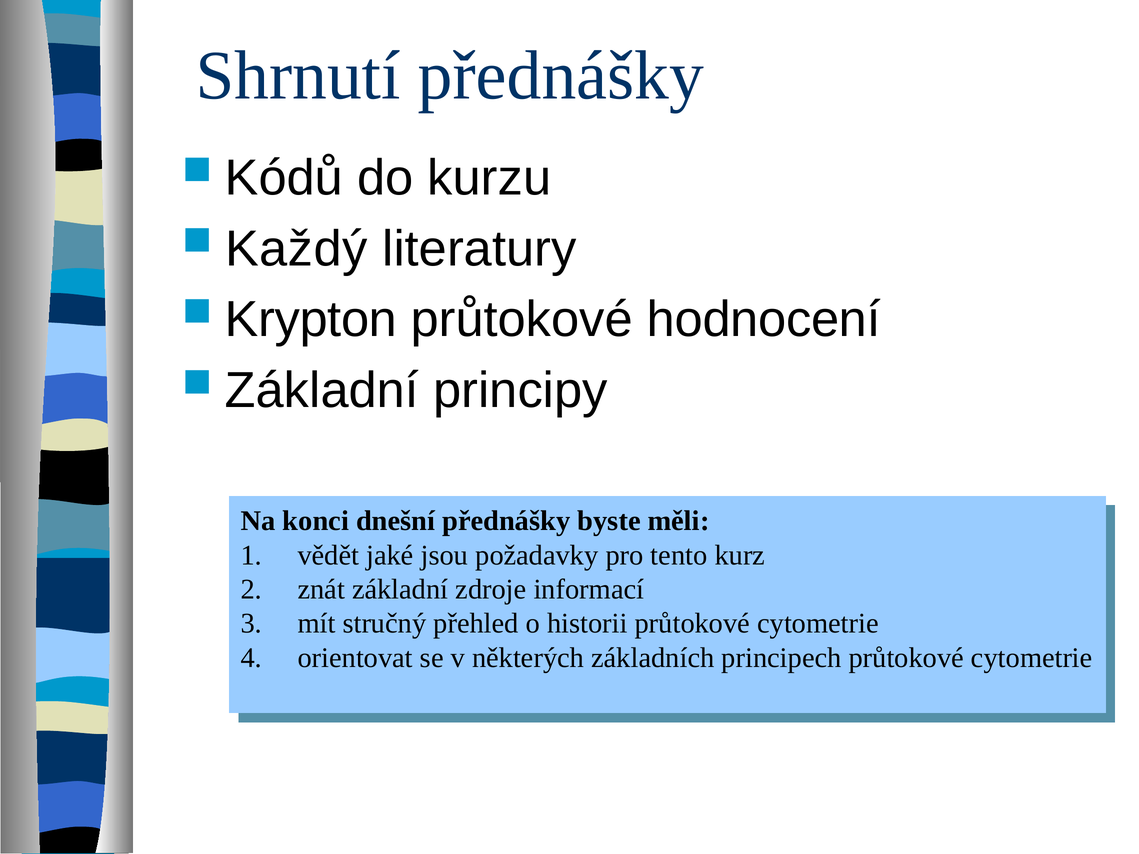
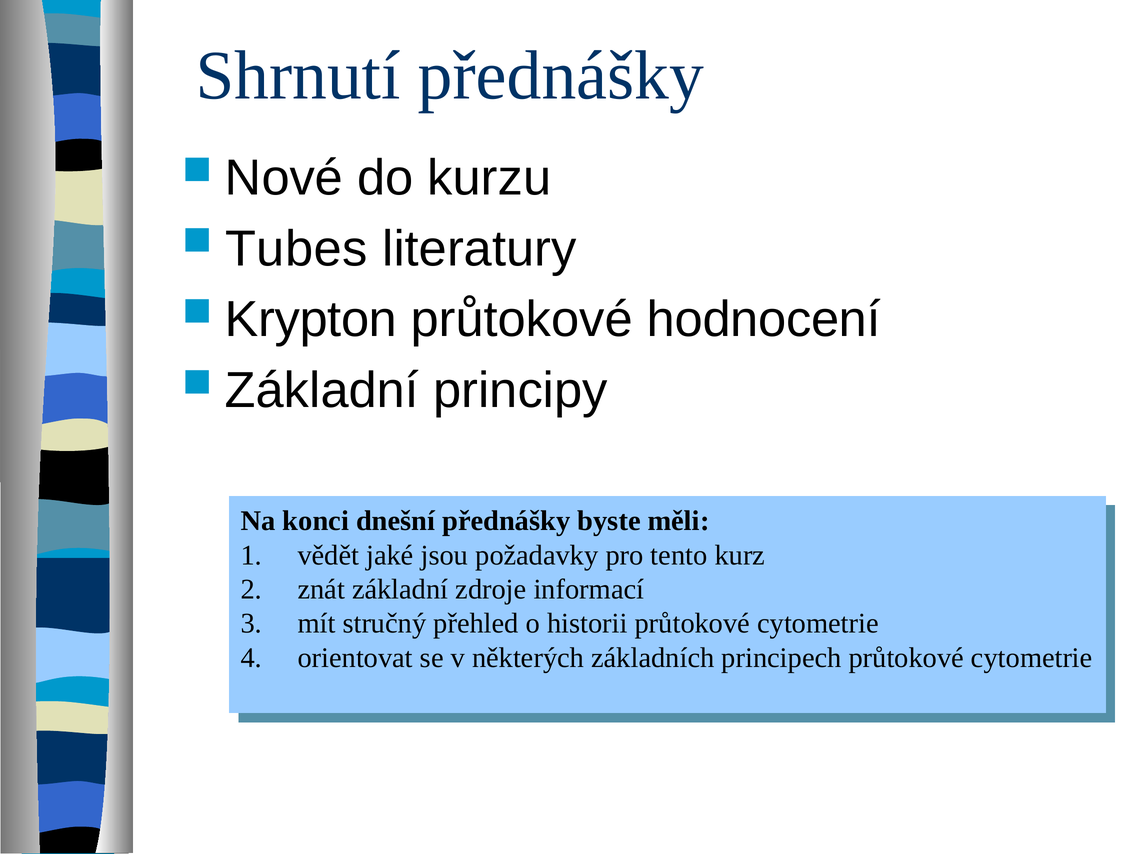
Kódů: Kódů -> Nové (284, 178)
Každý: Každý -> Tubes (296, 249)
